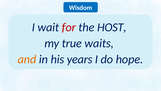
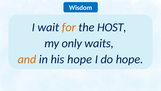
for colour: red -> orange (69, 27)
true: true -> only (72, 43)
his years: years -> hope (80, 59)
